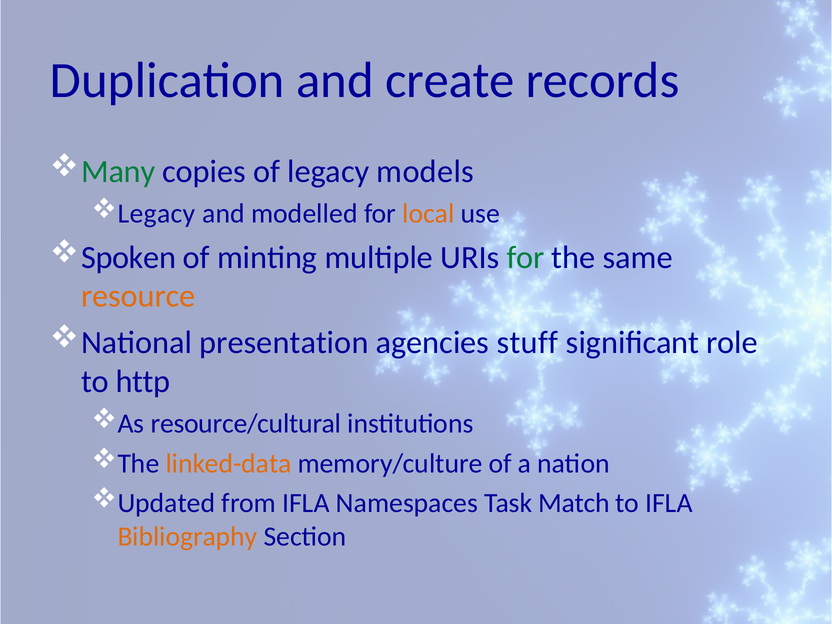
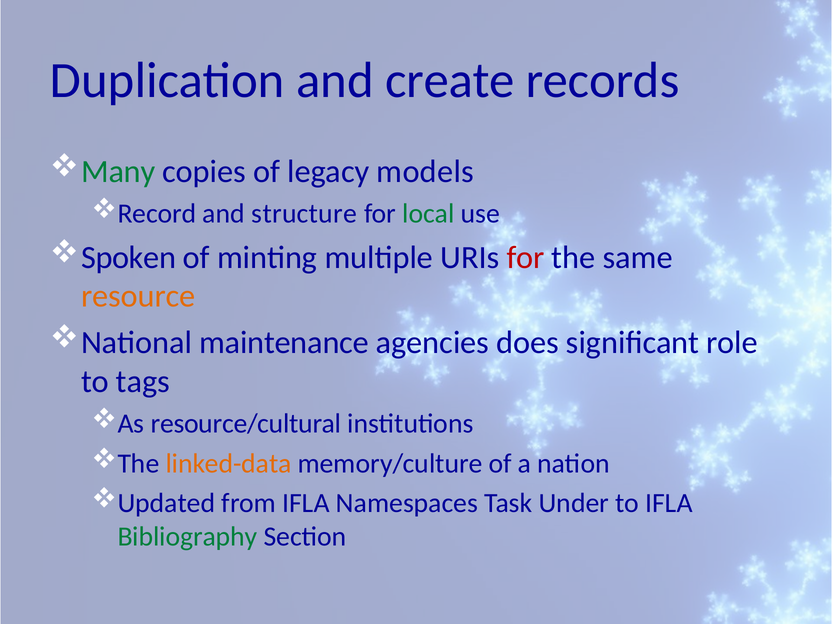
Legacy: Legacy -> Record (157, 214)
modelled: modelled -> structure (304, 214)
local colour: orange -> green (429, 214)
for colour: green -> red (525, 257)
presentation: presentation -> maintenance (284, 343)
stuff: stuff -> does (528, 343)
http: http -> tags (143, 381)
Match: Match -> Under (574, 503)
Bibliography colour: orange -> green (187, 536)
